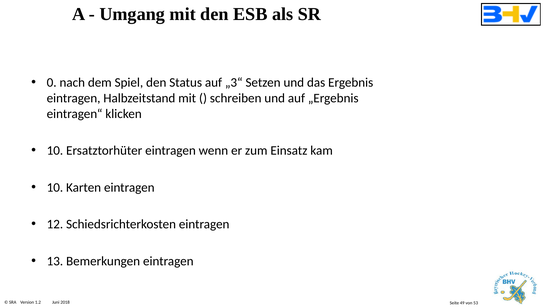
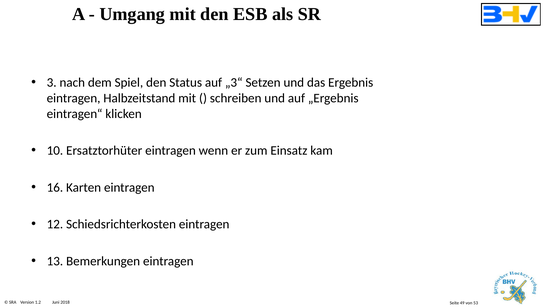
0: 0 -> 3 (52, 82)
10: 10 -> 16 (55, 187)
